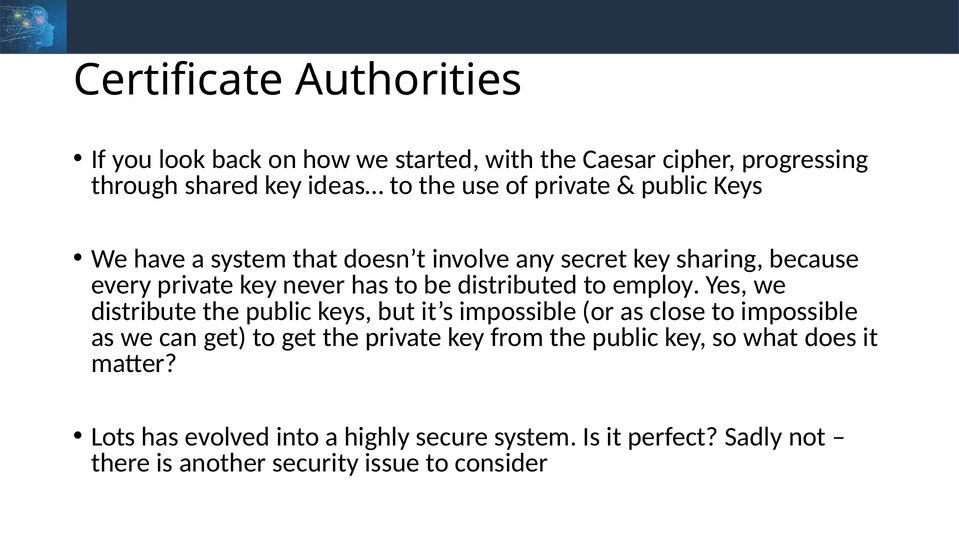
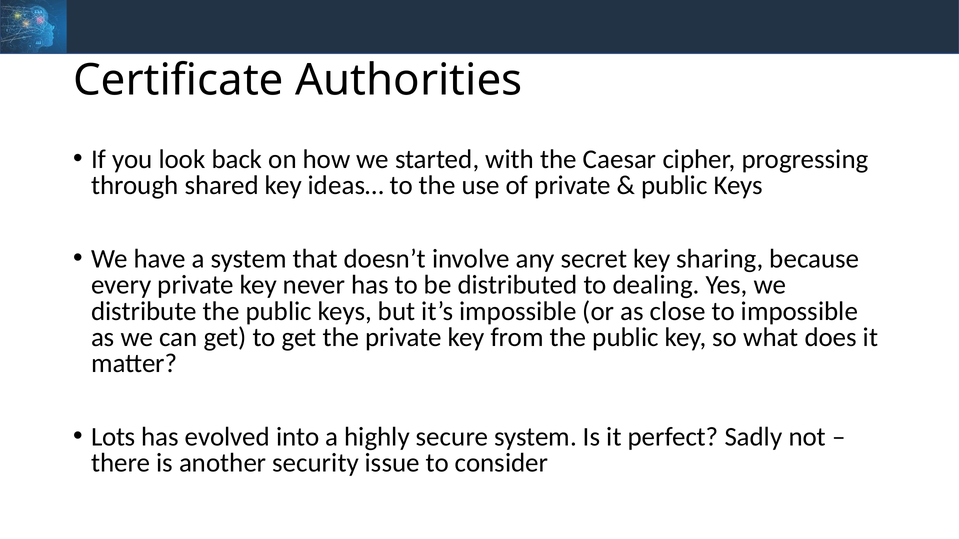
employ: employ -> dealing (656, 285)
